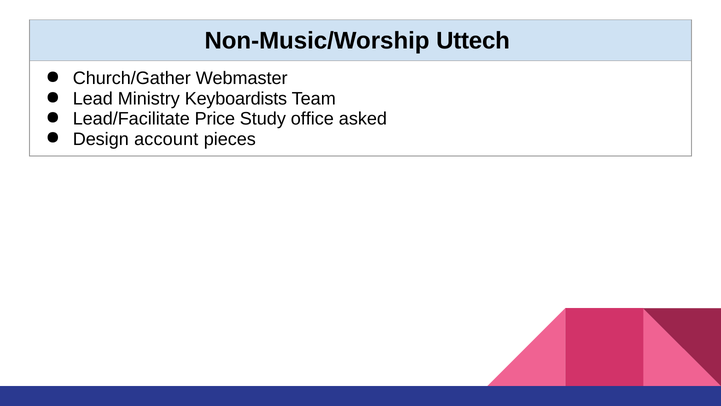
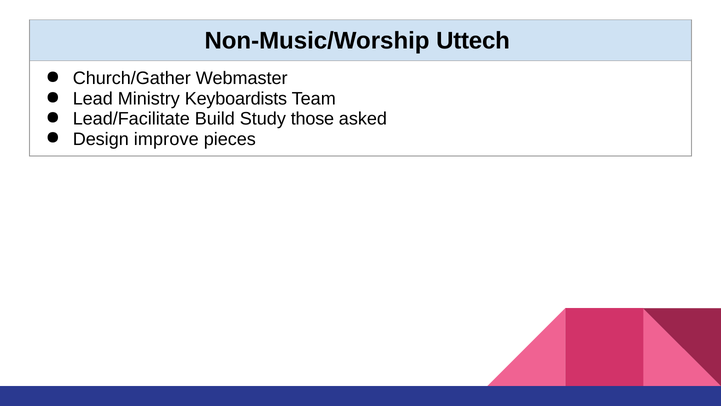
Price: Price -> Build (215, 119)
office: office -> those (312, 119)
account: account -> improve (166, 139)
